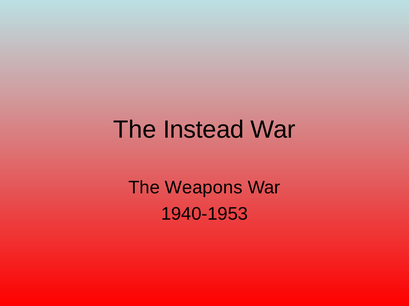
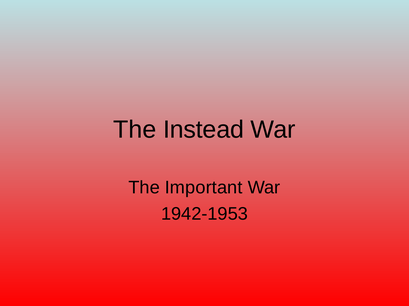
Weapons: Weapons -> Important (204, 188)
1940-1953: 1940-1953 -> 1942-1953 (204, 214)
